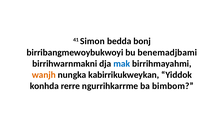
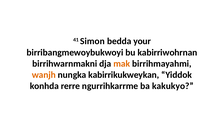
bonj: bonj -> your (142, 41)
benemadjbami: benemadjbami -> kabirriwohrnan (167, 52)
mak colour: blue -> orange (122, 64)
bimbom: bimbom -> kakukyo (173, 86)
